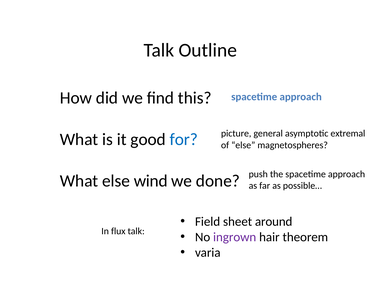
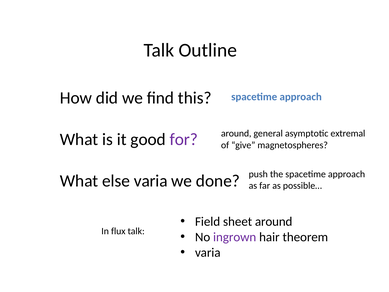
picture: picture -> around (236, 133)
for colour: blue -> purple (184, 139)
of else: else -> give (243, 145)
else wind: wind -> varia (151, 181)
